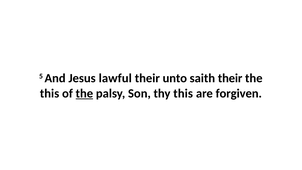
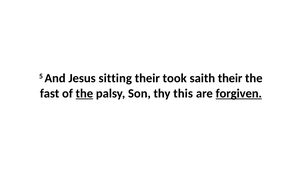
lawful: lawful -> sitting (115, 78)
unto: unto -> took (175, 78)
this: this -> fast (50, 93)
forgiven underline: none -> present (239, 93)
